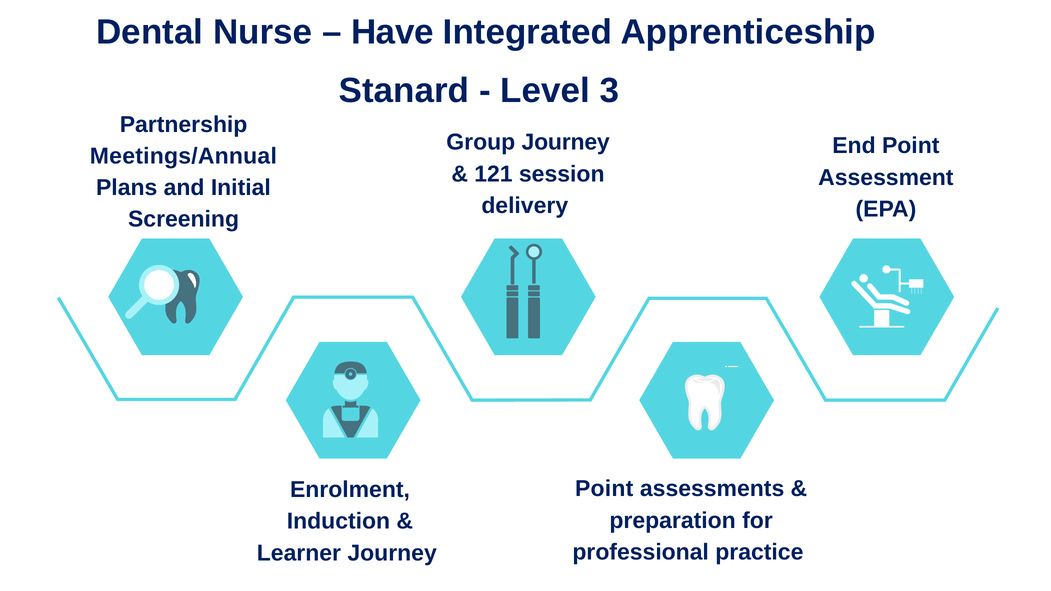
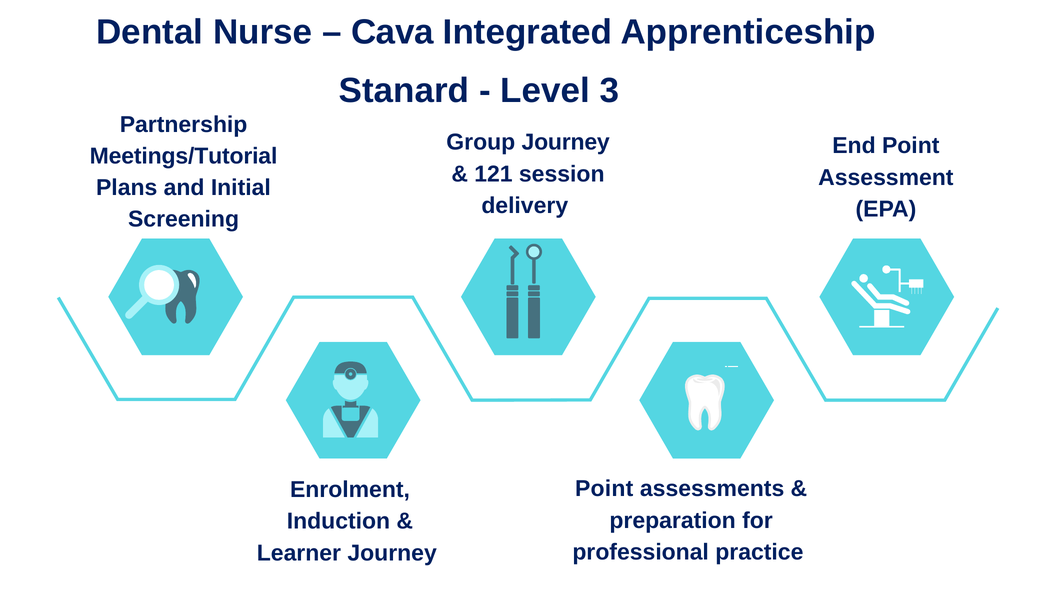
Have: Have -> Cava (392, 32)
Meetings/Annual: Meetings/Annual -> Meetings/Tutorial (184, 156)
